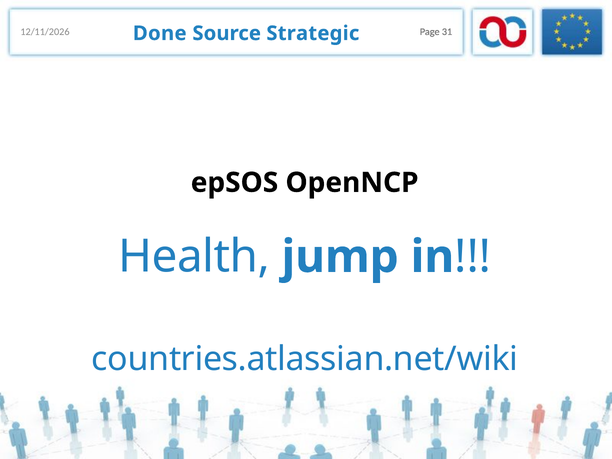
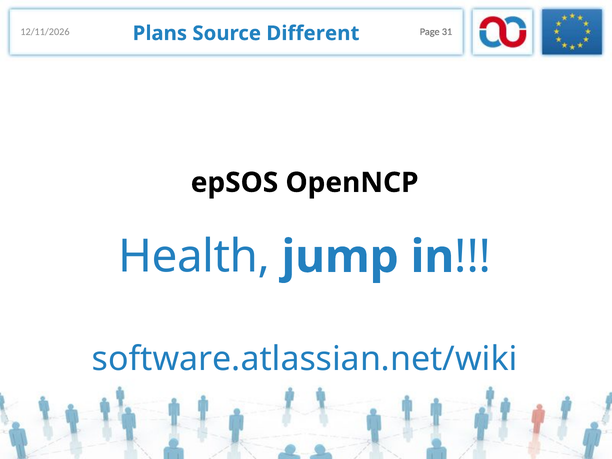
Done: Done -> Plans (160, 33)
Strategic: Strategic -> Different (313, 33)
countries.atlassian.net/wiki: countries.atlassian.net/wiki -> software.atlassian.net/wiki (305, 359)
